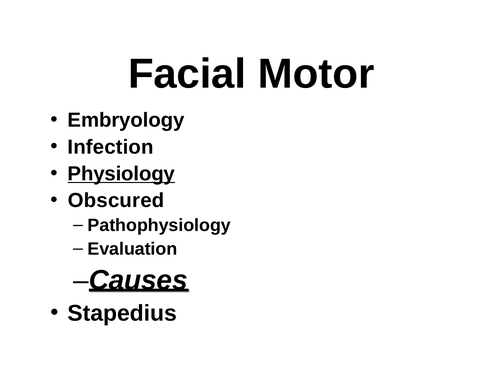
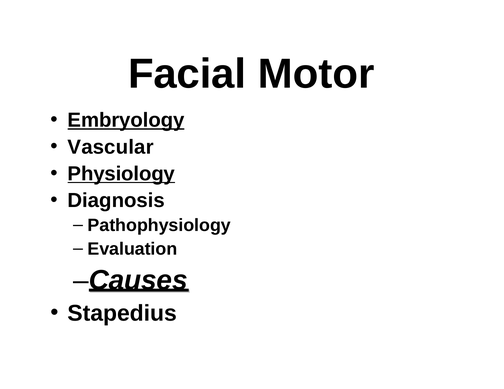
Embryology underline: none -> present (126, 120)
Infection: Infection -> Vascular (111, 147)
Obscured: Obscured -> Diagnosis (116, 201)
